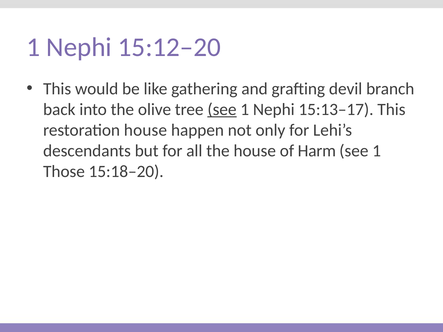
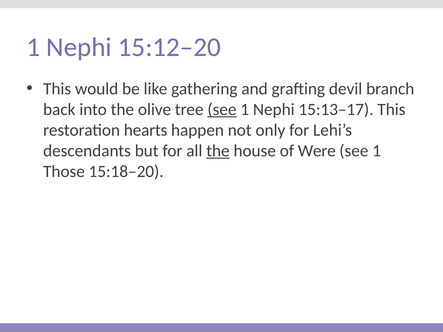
restoration house: house -> hearts (146, 130)
the underline: none -> present (218, 151)
Harm: Harm -> Were (317, 151)
